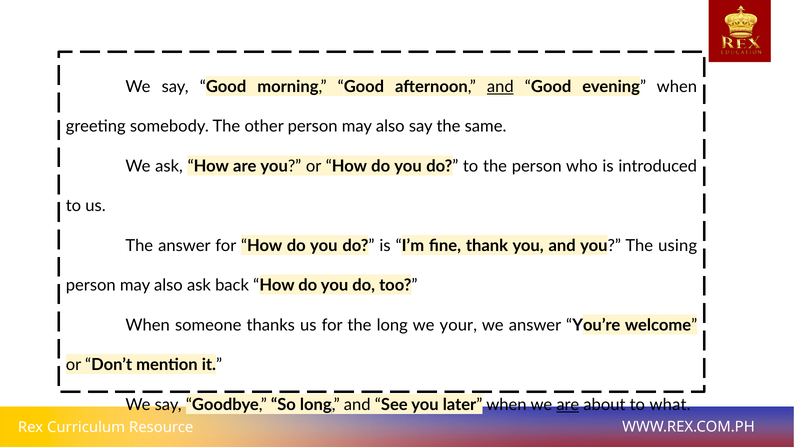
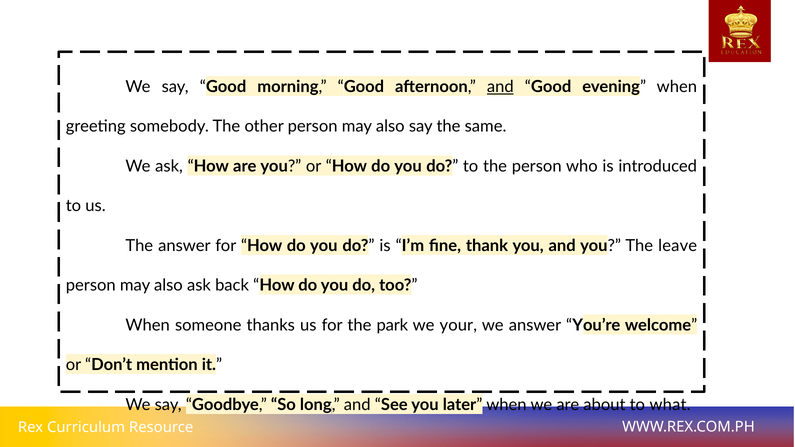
using: using -> leave (678, 246)
the long: long -> park (392, 325)
are underline: present -> none (568, 405)
